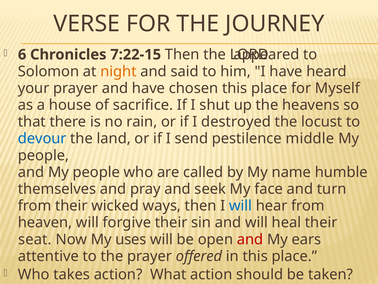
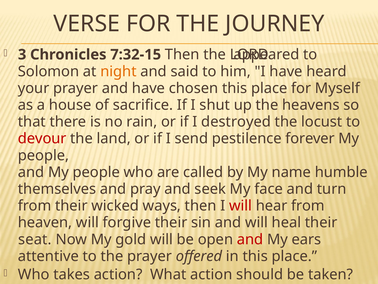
6: 6 -> 3 (22, 55)
7:22-15: 7:22-15 -> 7:32-15 (136, 55)
devour colour: blue -> red (42, 138)
middle: middle -> forever (310, 138)
will colour: blue -> red (241, 205)
uses: uses -> gold (131, 239)
